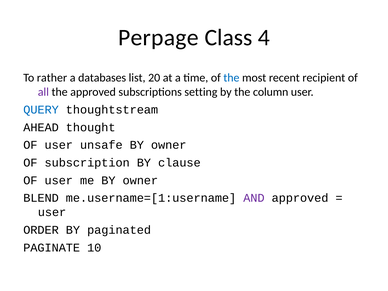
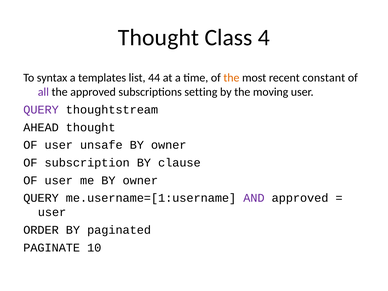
Perpage: Perpage -> Thought (158, 38)
rather: rather -> syntax (52, 78)
databases: databases -> templates (102, 78)
20: 20 -> 44 (154, 78)
the colour: blue -> orange (231, 78)
recipient: recipient -> constant (324, 78)
column: column -> moving (271, 92)
QUERY colour: blue -> purple (41, 110)
BLEND: BLEND -> QUERY (41, 198)
